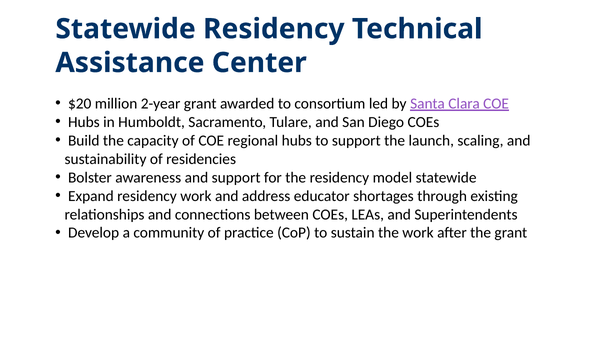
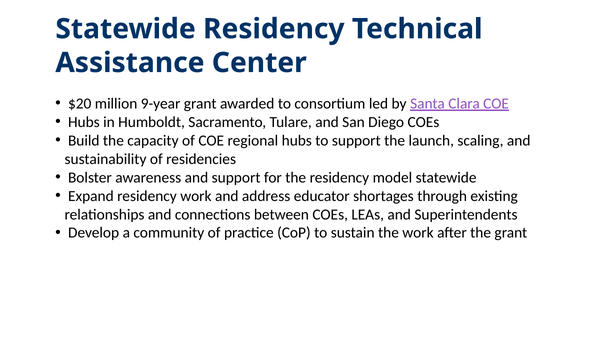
2-year: 2-year -> 9-year (161, 103)
